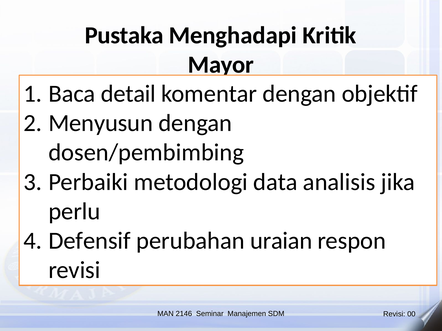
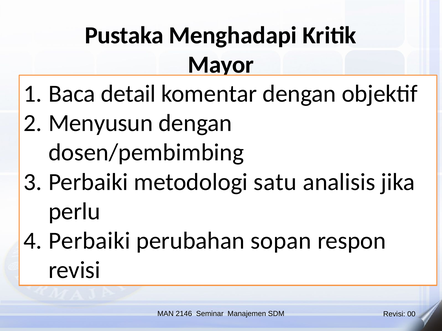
data: data -> satu (275, 182)
Defensif: Defensif -> Perbaiki (89, 241)
uraian: uraian -> sopan (281, 241)
